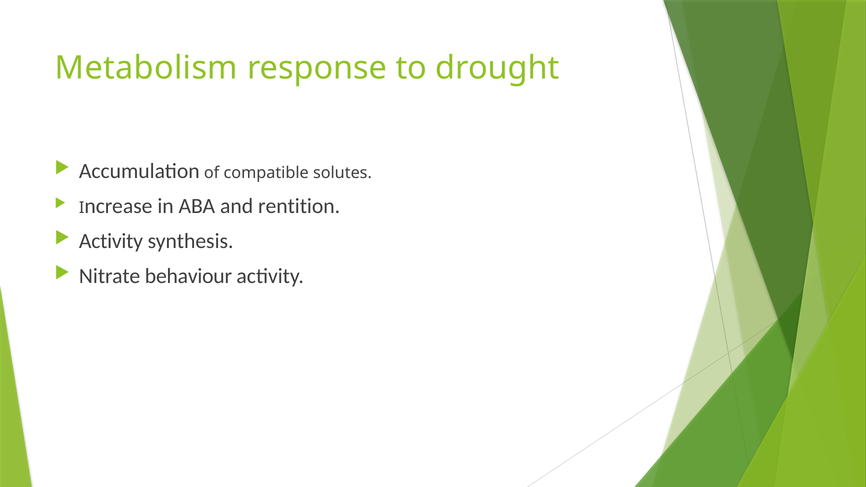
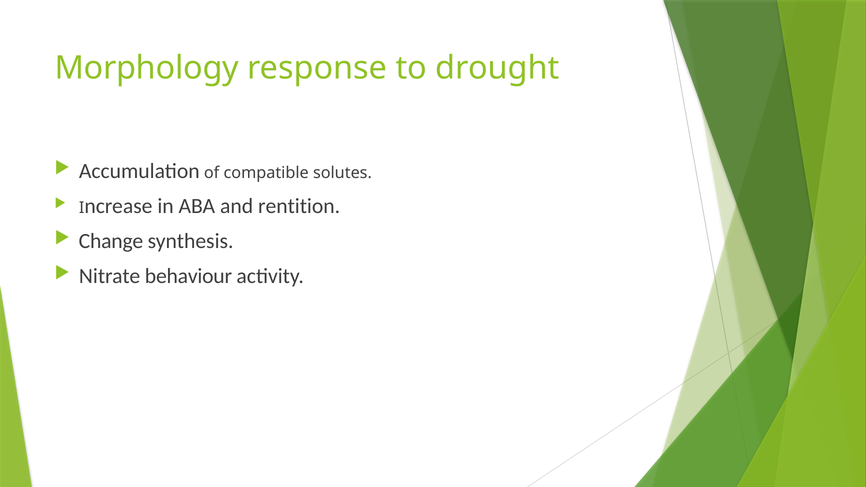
Metabolism: Metabolism -> Morphology (147, 68)
Activity: Activity -> Change (111, 241)
